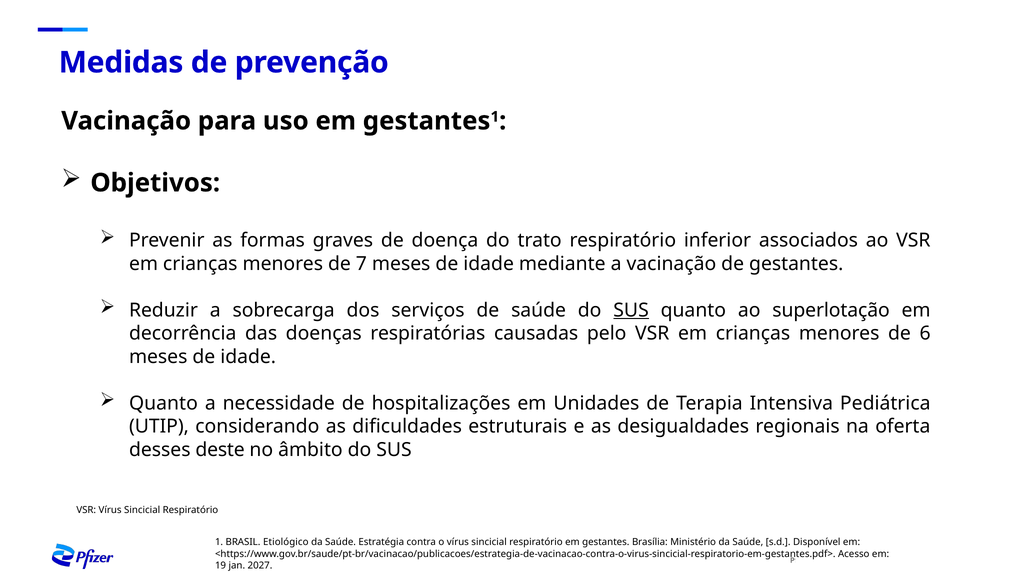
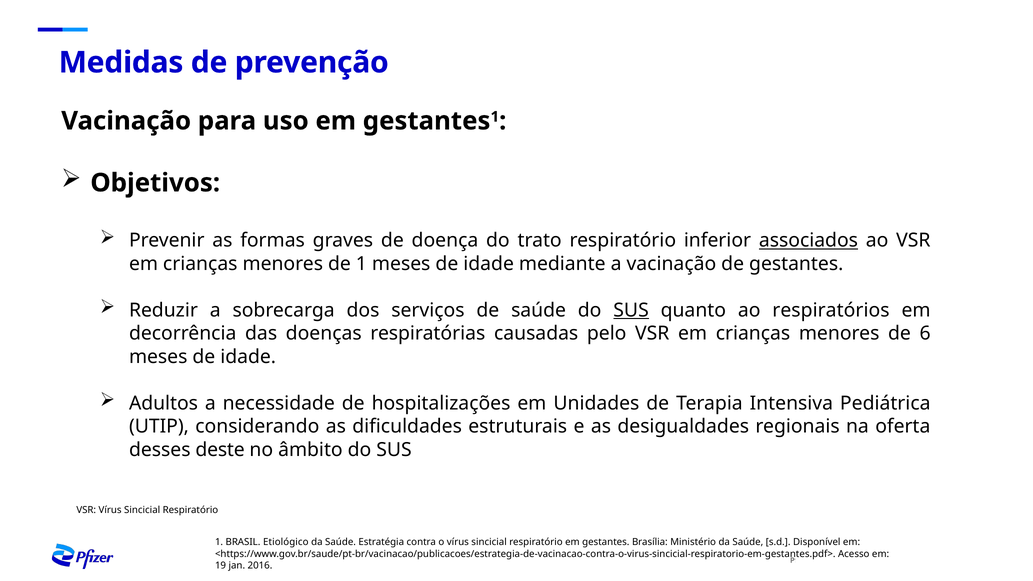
associados underline: none -> present (808, 241)
de 7: 7 -> 1 (361, 264)
superlotação: superlotação -> respiratórios (831, 310)
Quanto: Quanto -> Adultos (163, 403)
2027: 2027 -> 2016 (260, 566)
